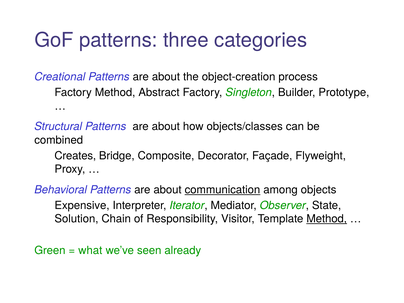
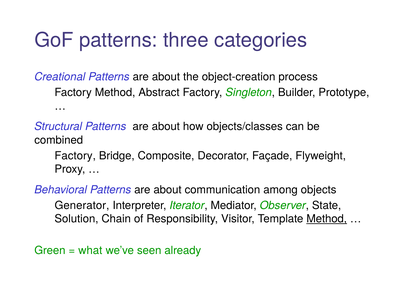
Creates: Creates -> Factory (75, 156)
communication underline: present -> none (222, 190)
Expensive: Expensive -> Generator (82, 205)
